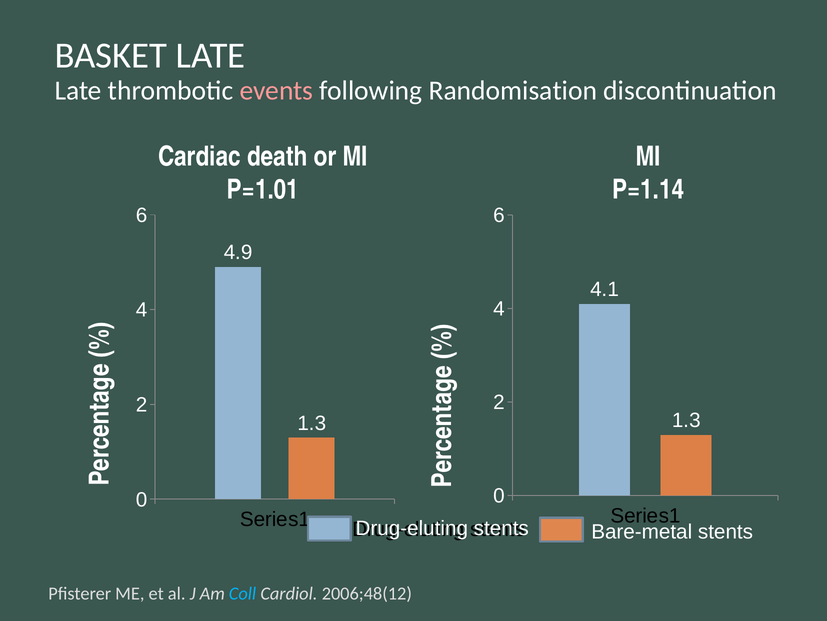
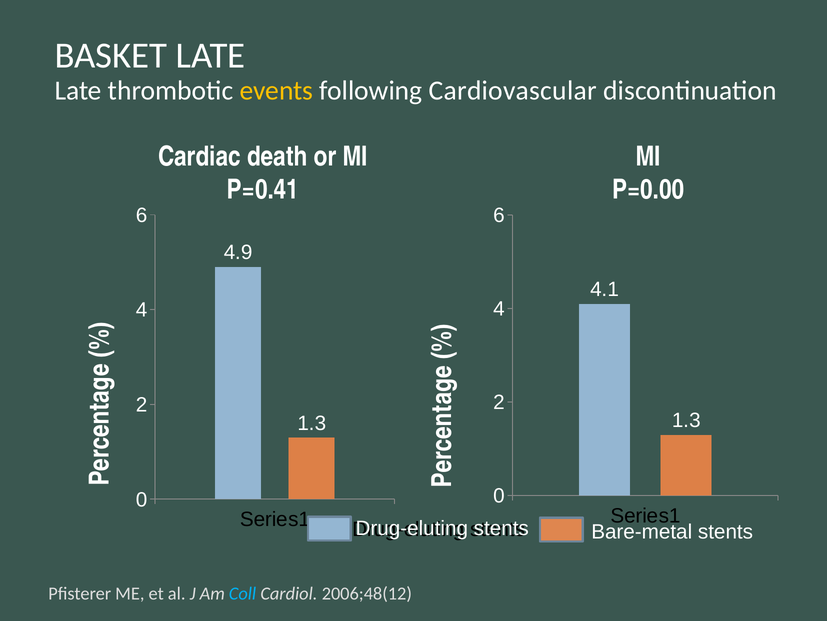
events colour: pink -> yellow (276, 90)
Randomisation: Randomisation -> Cardiovascular (513, 90)
P=1.01: P=1.01 -> P=0.41 (263, 189)
P=1.14: P=1.14 -> P=0.00 (648, 189)
